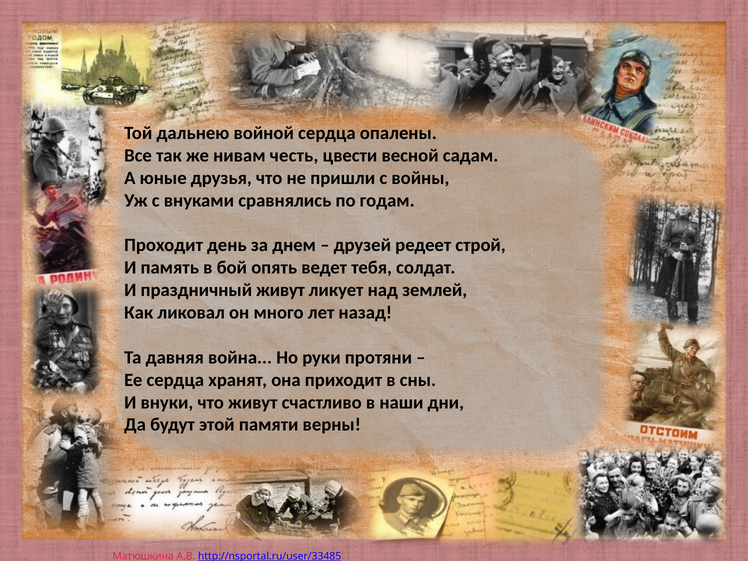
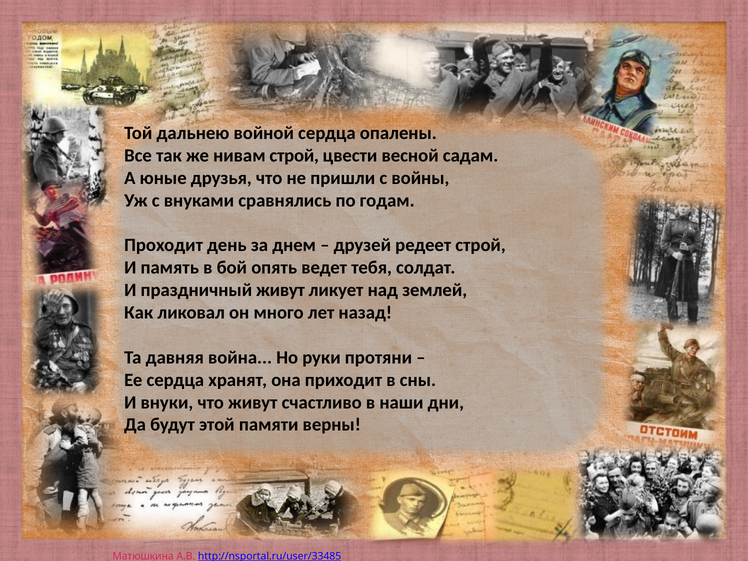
нивам честь: честь -> строй (294, 156)
